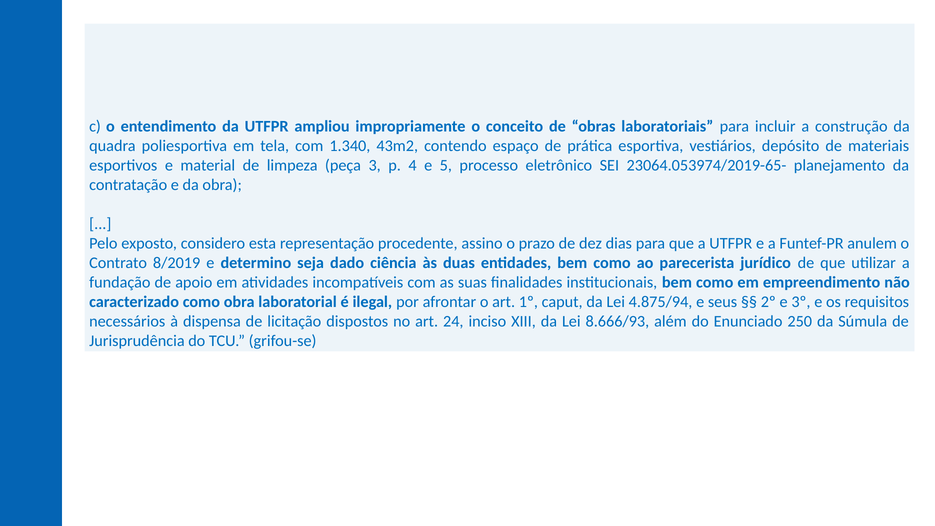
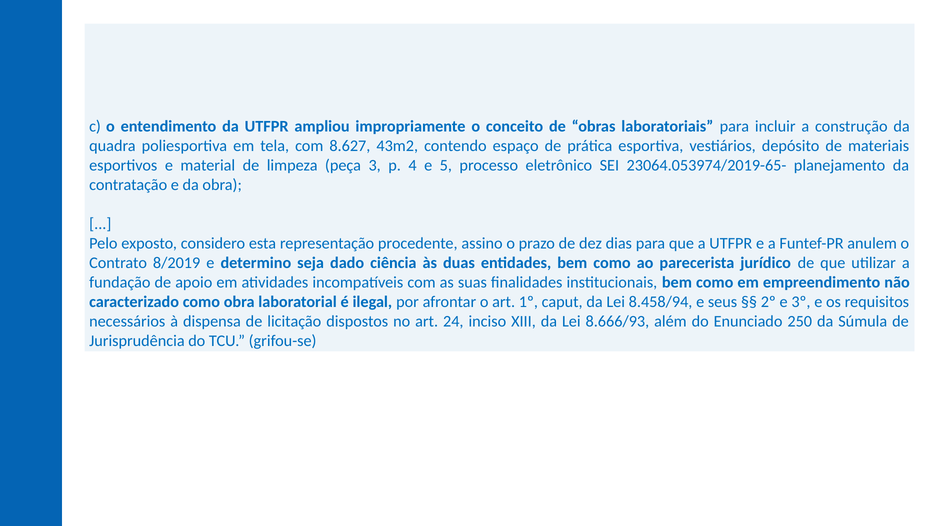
1.340: 1.340 -> 8.627 (350, 146)
4.875/94: 4.875/94 -> 8.458/94 (661, 302)
